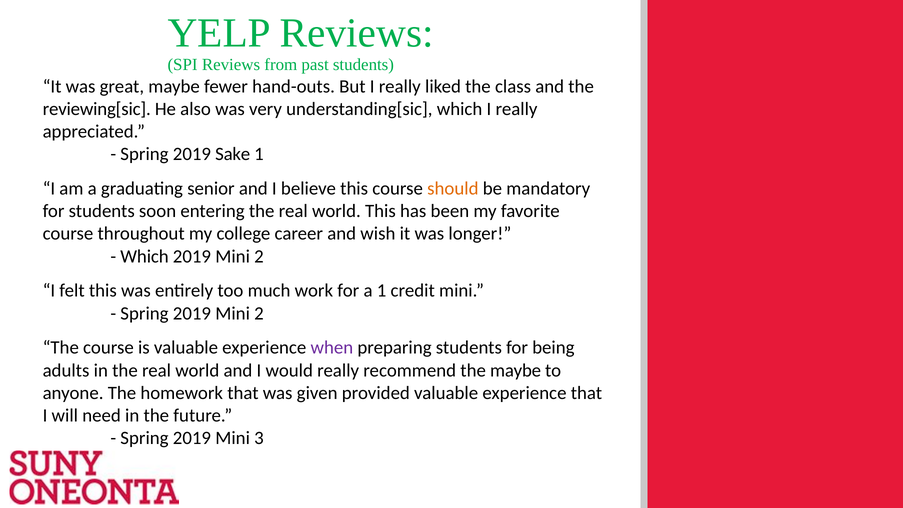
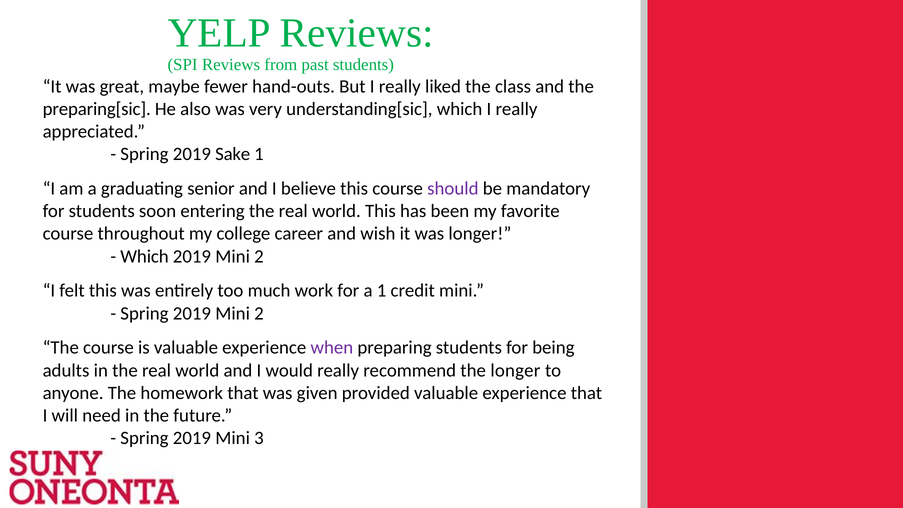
reviewing[sic: reviewing[sic -> preparing[sic (97, 109)
should colour: orange -> purple (453, 189)
the maybe: maybe -> longer (515, 370)
